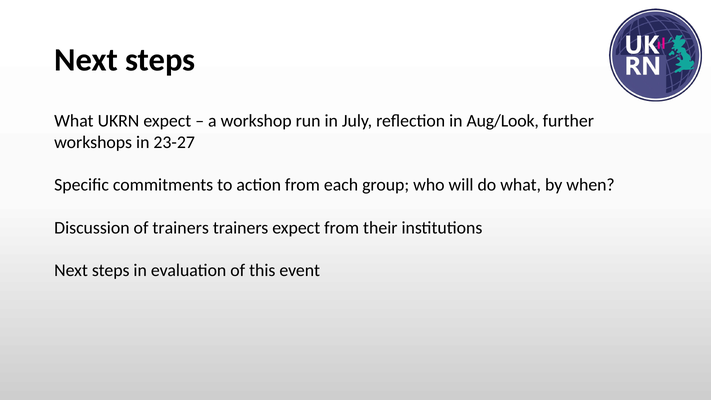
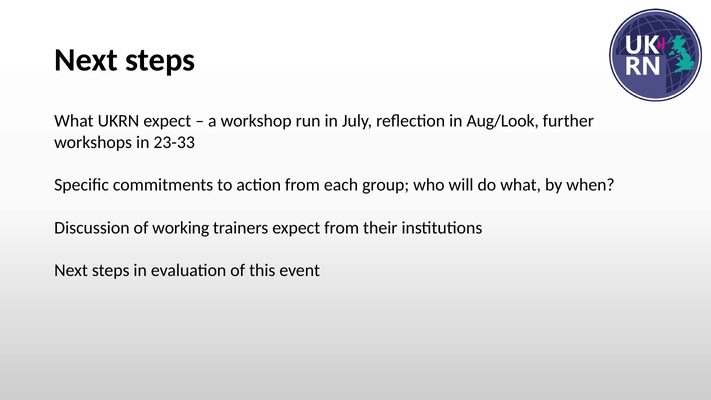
23-27: 23-27 -> 23-33 (174, 142)
of trainers: trainers -> working (181, 228)
